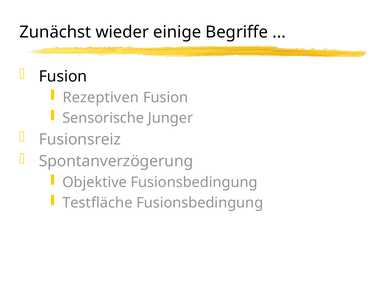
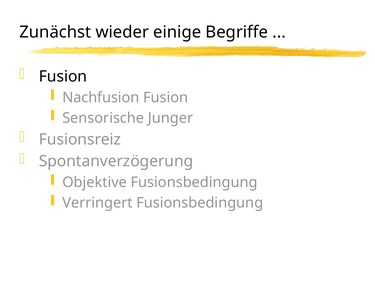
Rezeptiven: Rezeptiven -> Nachfusion (101, 97)
Testfläche: Testfläche -> Verringert (97, 202)
